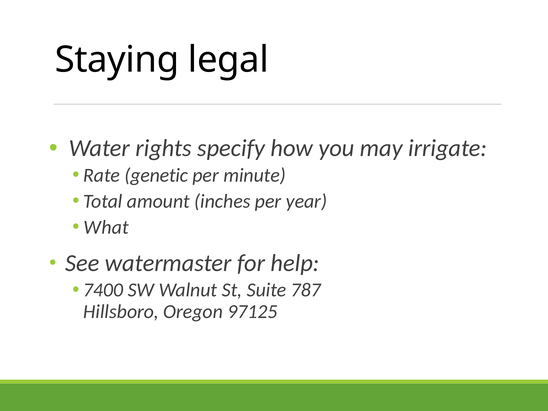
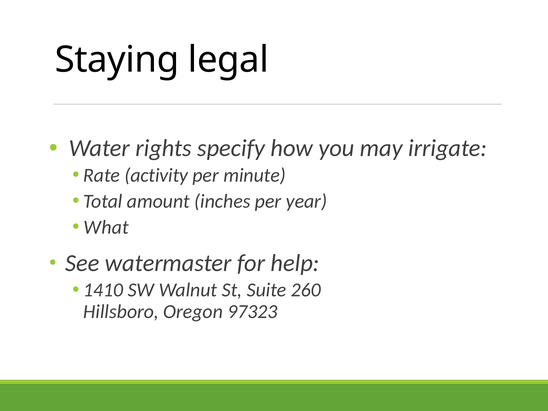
genetic: genetic -> activity (156, 175)
7400: 7400 -> 1410 (103, 290)
787: 787 -> 260 (306, 290)
97125: 97125 -> 97323 (252, 312)
